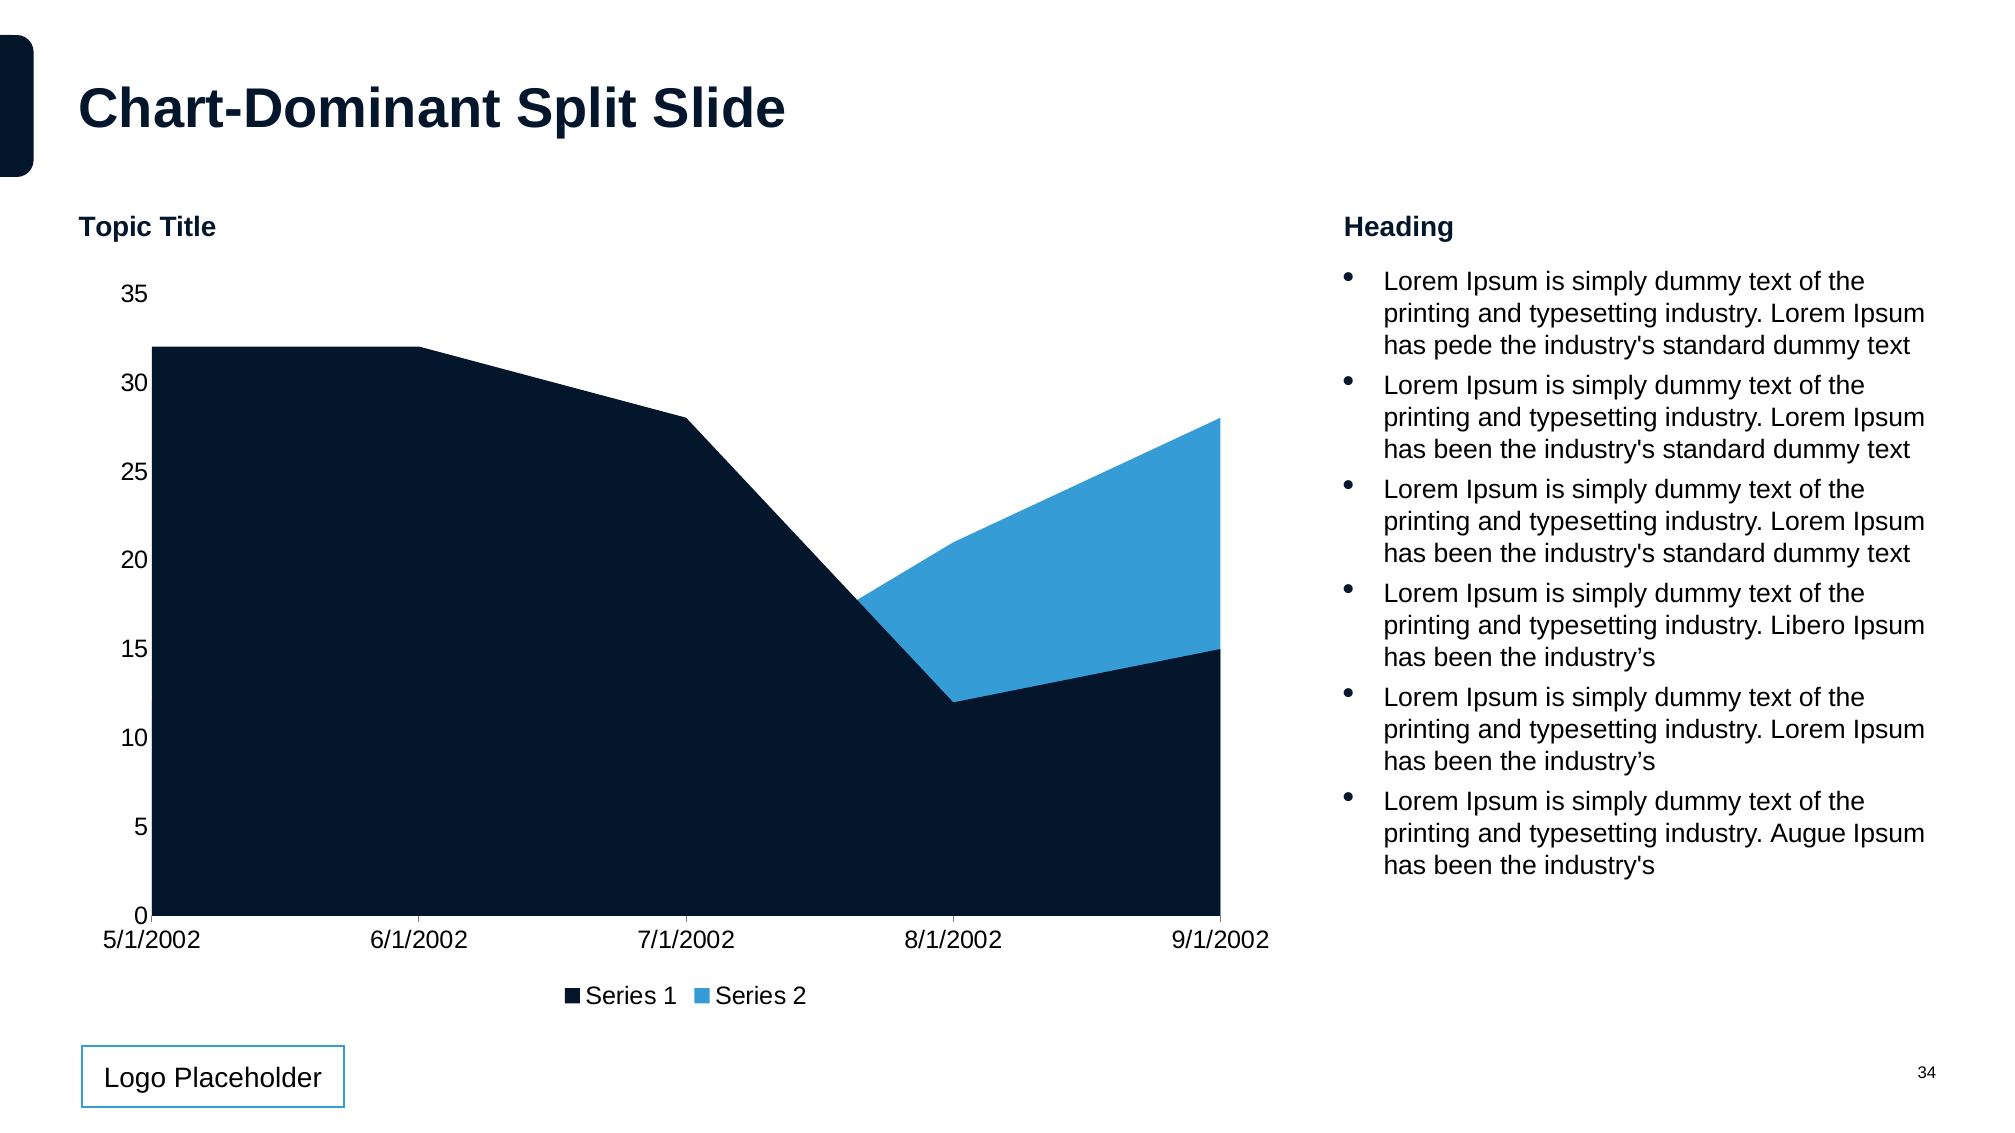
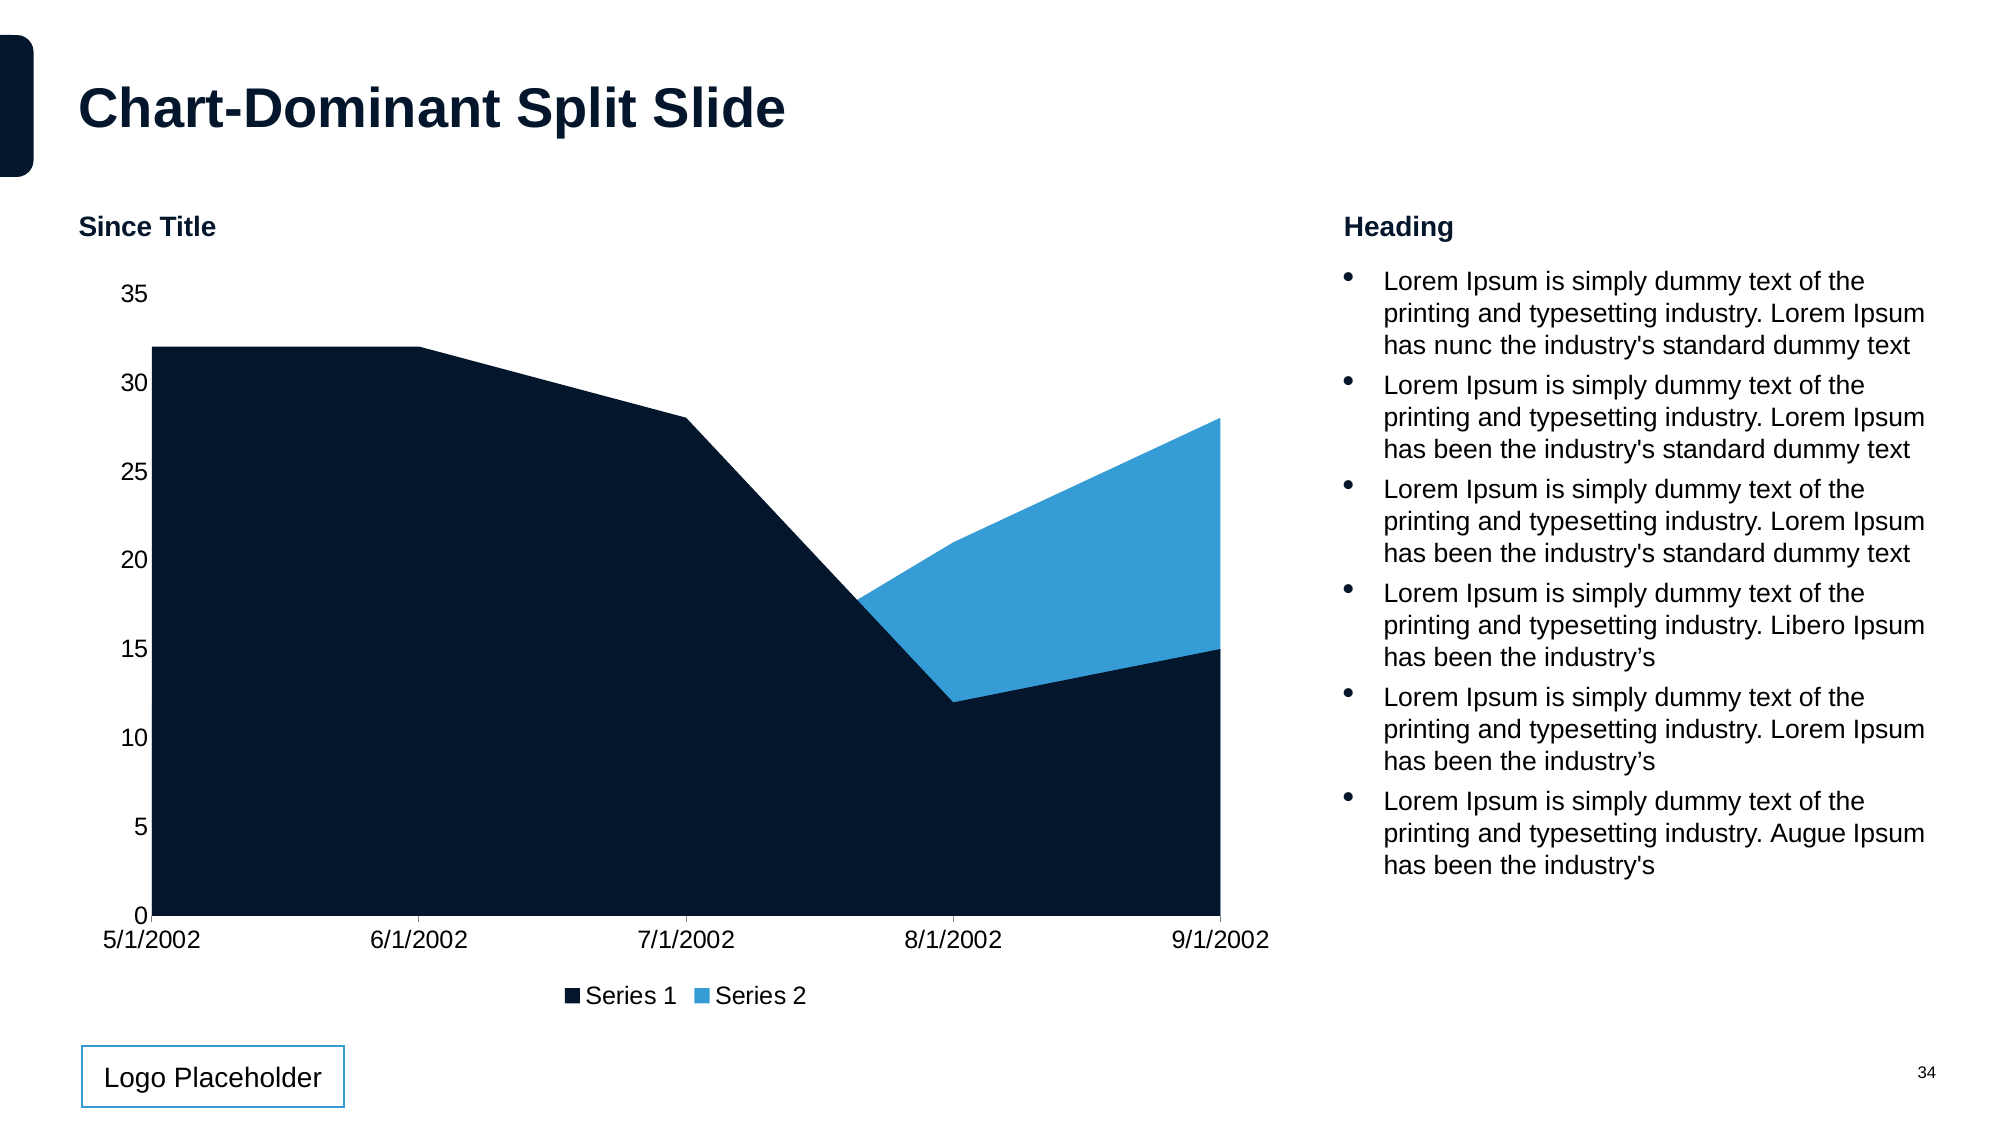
Topic: Topic -> Since (115, 227)
pede: pede -> nunc (1463, 346)
